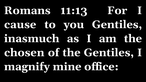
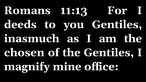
cause: cause -> deeds (20, 25)
